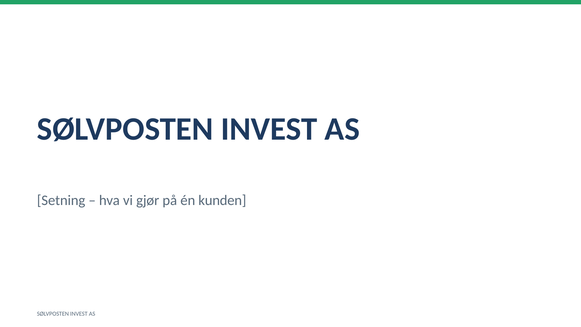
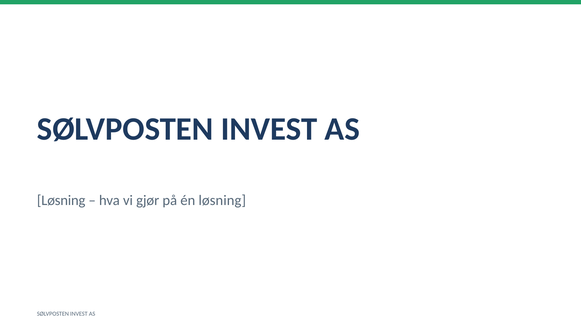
Setning: Setning -> Løsning (61, 200)
én kunden: kunden -> løsning (222, 200)
